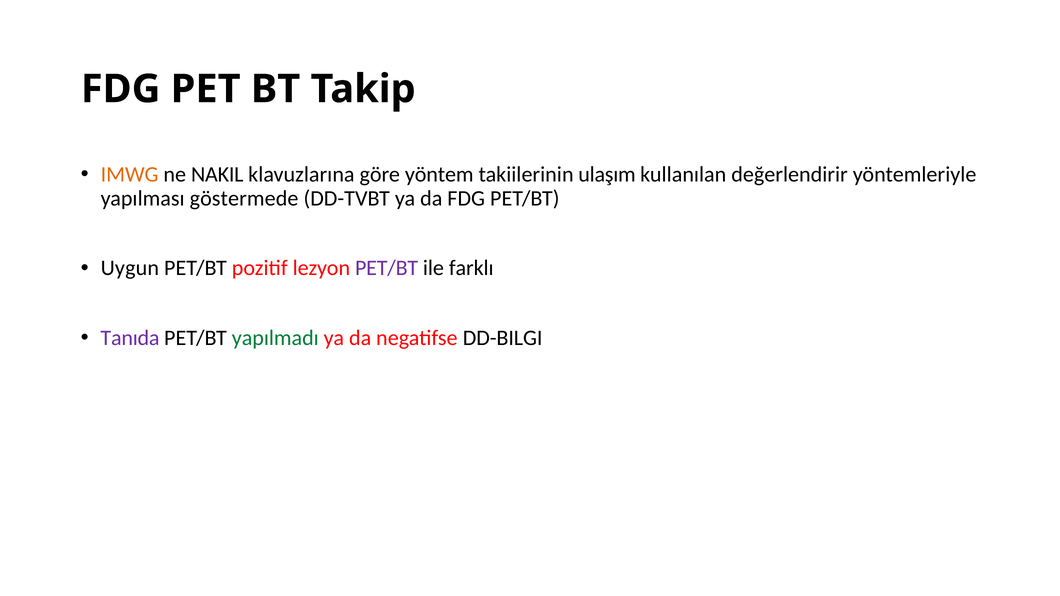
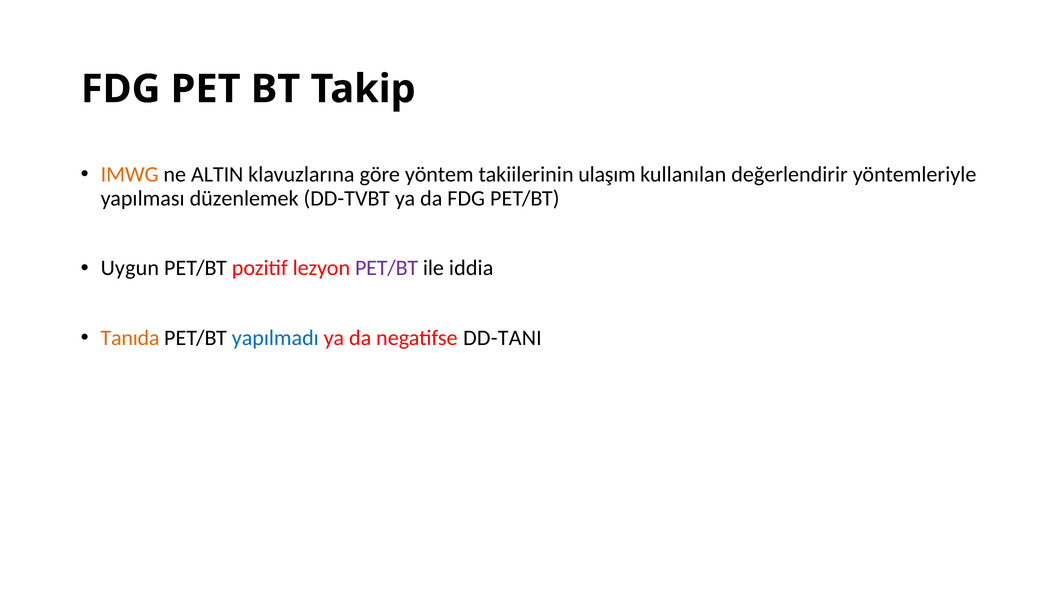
NAKIL: NAKIL -> ALTIN (217, 175)
göstermede: göstermede -> düzenlemek (244, 198)
farklı: farklı -> iddia (471, 268)
Tanıda colour: purple -> orange (130, 338)
yapılmadı colour: green -> blue (275, 338)
DD-BILGI: DD-BILGI -> DD-TANI (502, 338)
